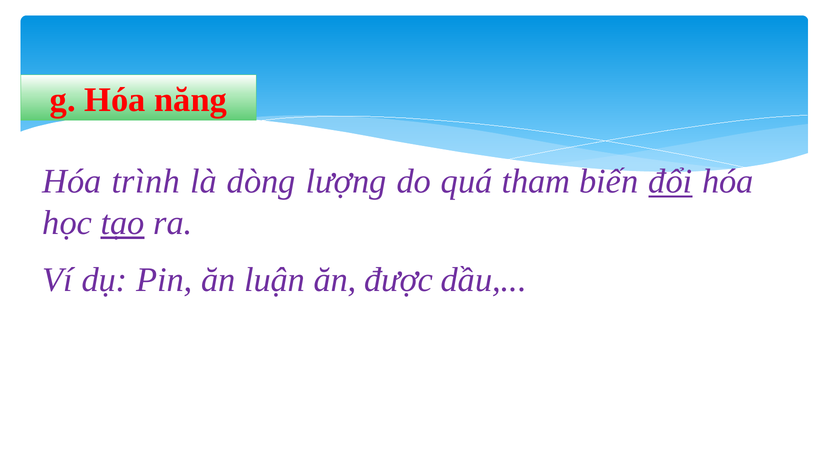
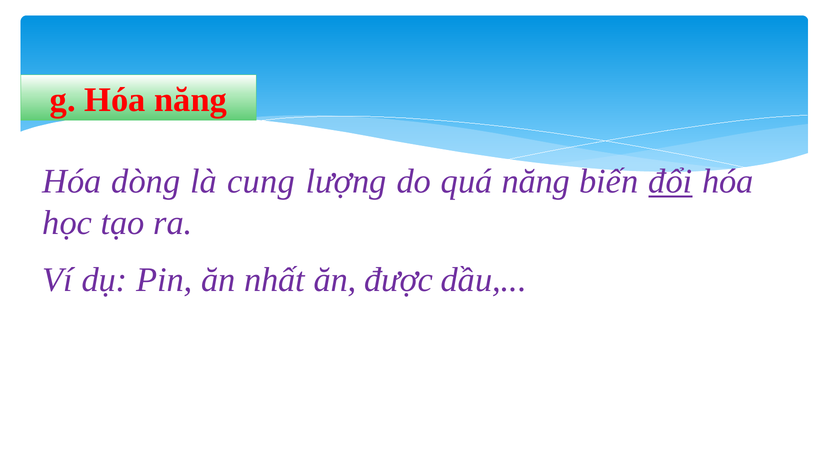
trình: trình -> dòng (146, 181)
dòng: dòng -> cung (261, 181)
quá tham: tham -> năng (536, 181)
tạo underline: present -> none (123, 223)
luận: luận -> nhất (275, 280)
